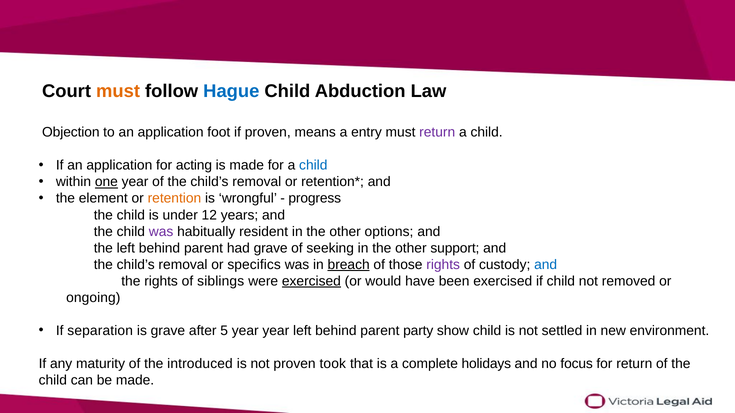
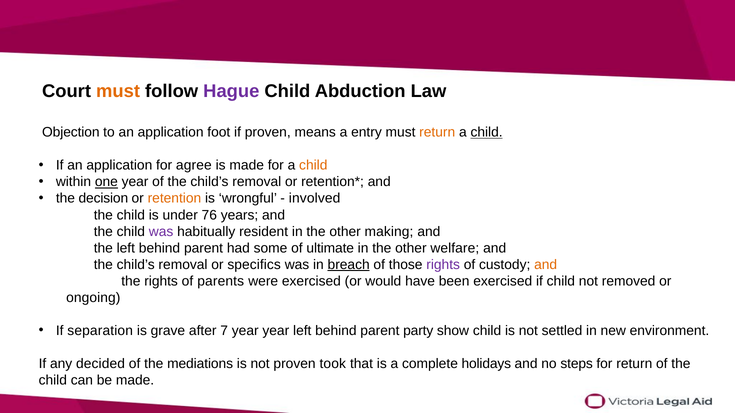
Hague colour: blue -> purple (231, 91)
return colour: purple -> orange (437, 133)
child underline: none -> present (487, 133)
acting: acting -> agree (194, 166)
child colour: blue -> orange (313, 166)
element: element -> decision (103, 199)
progress: progress -> involved (315, 199)
12: 12 -> 76 (209, 215)
options: options -> making (389, 232)
had grave: grave -> some (271, 248)
seeking: seeking -> ultimate (330, 248)
support: support -> welfare (455, 248)
and colour: blue -> orange (546, 265)
siblings: siblings -> parents (221, 281)
exercised underline: present -> none (311, 281)
5: 5 -> 7 (224, 331)
maturity: maturity -> decided (101, 364)
introduced: introduced -> mediations (200, 364)
focus: focus -> steps (577, 364)
